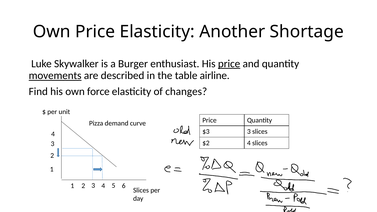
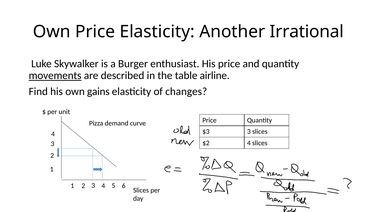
Shortage: Shortage -> Irrational (307, 32)
price underline: present -> none (229, 64)
force: force -> gains (98, 91)
